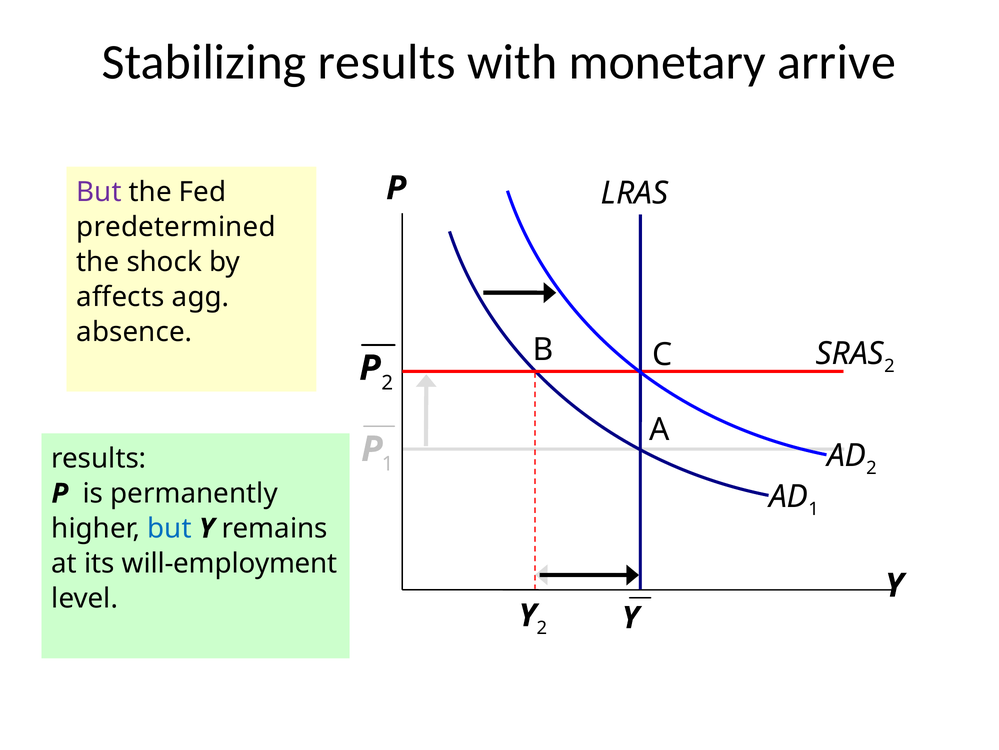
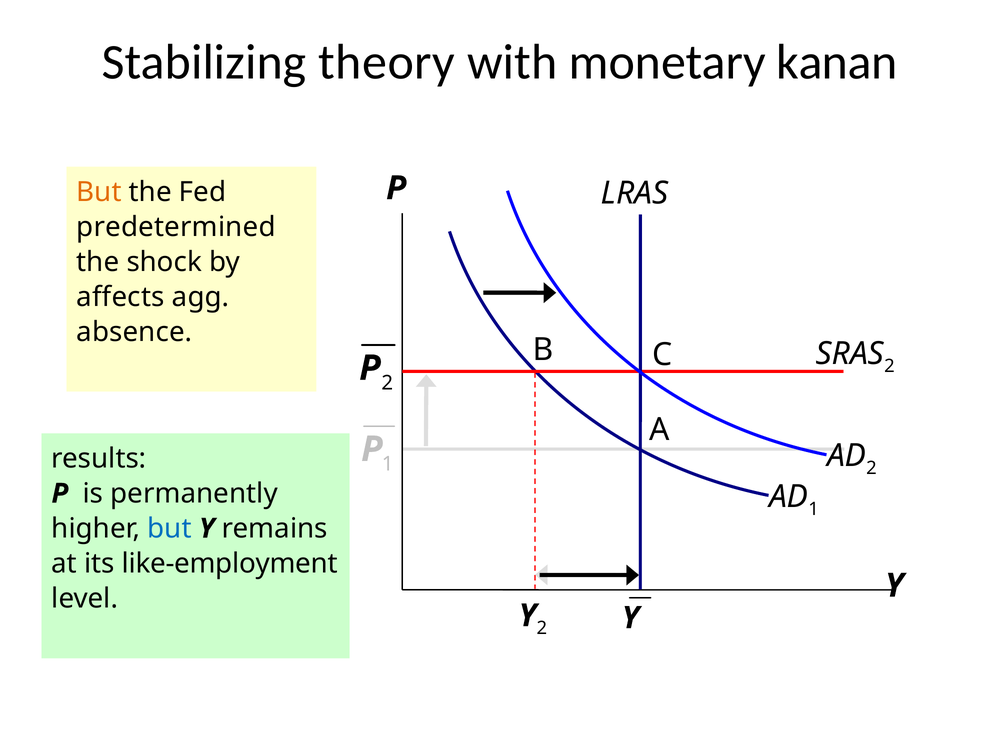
Stabilizing results: results -> theory (387, 62)
arrive: arrive -> kanan (837, 62)
But colour: purple -> orange (99, 192)
will-employment: will-employment -> like-employment (230, 563)
